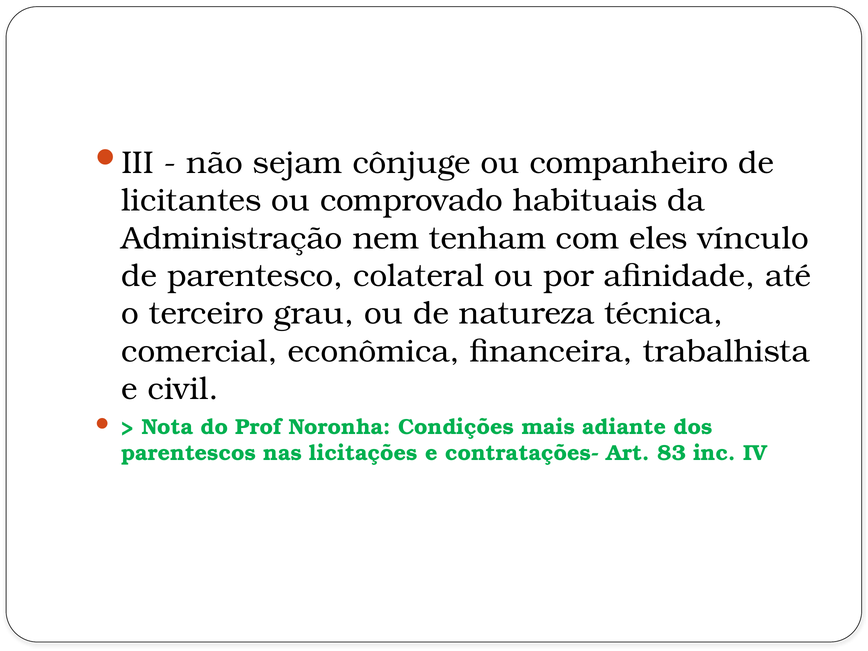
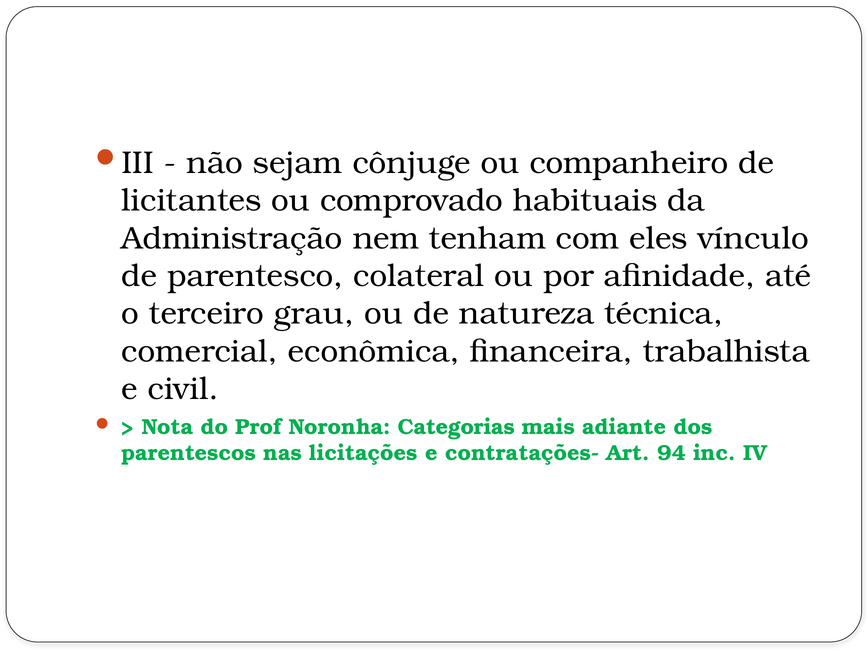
Condições: Condições -> Categorias (456, 427)
83: 83 -> 94 (672, 453)
